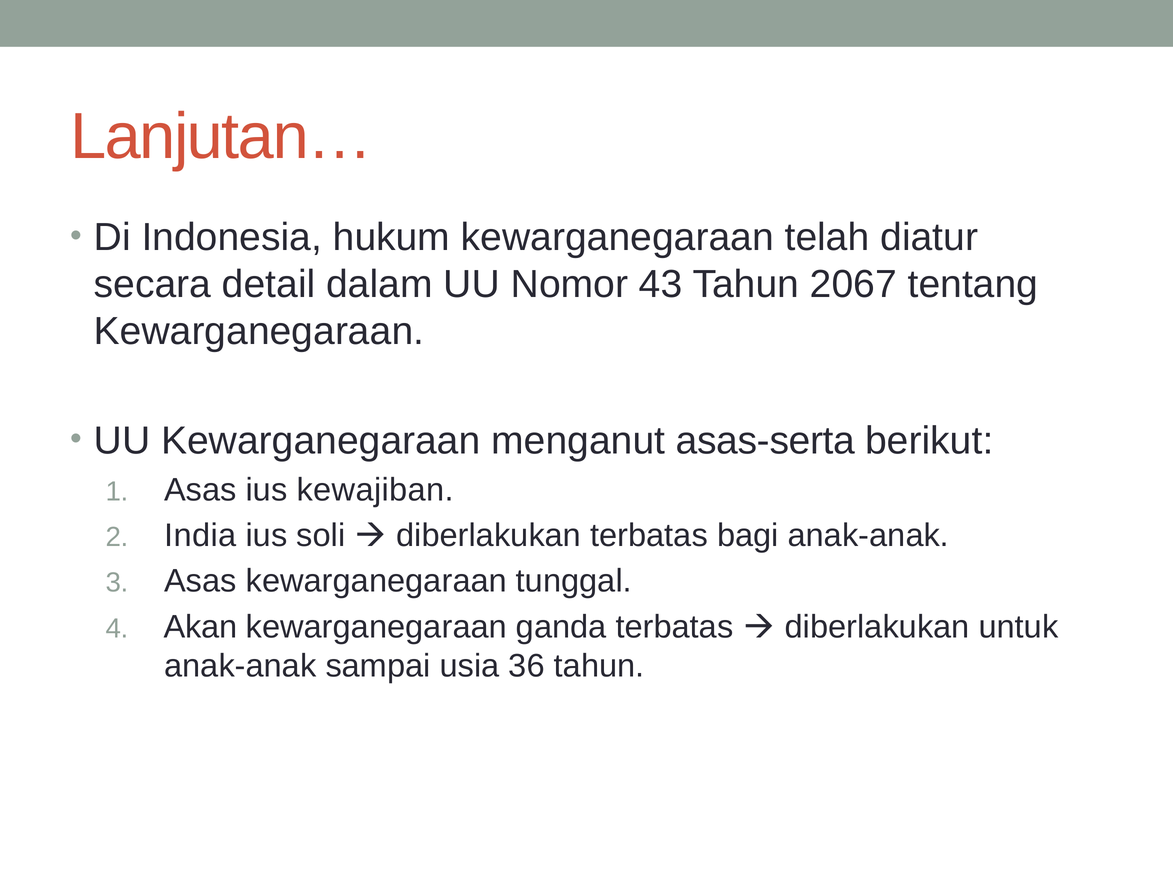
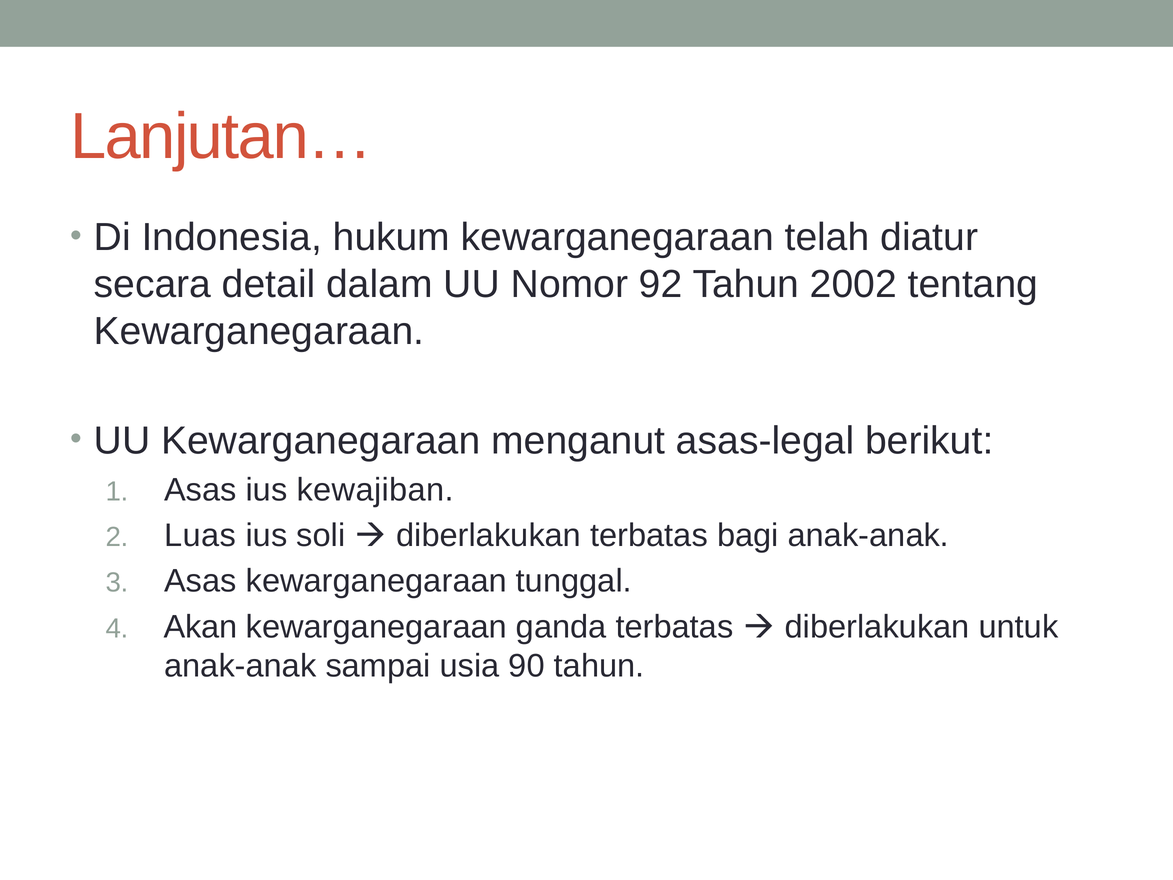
43: 43 -> 92 (661, 284)
2067: 2067 -> 2002 (853, 284)
asas-serta: asas-serta -> asas-legal (765, 441)
India: India -> Luas (200, 535)
36: 36 -> 90 (527, 666)
